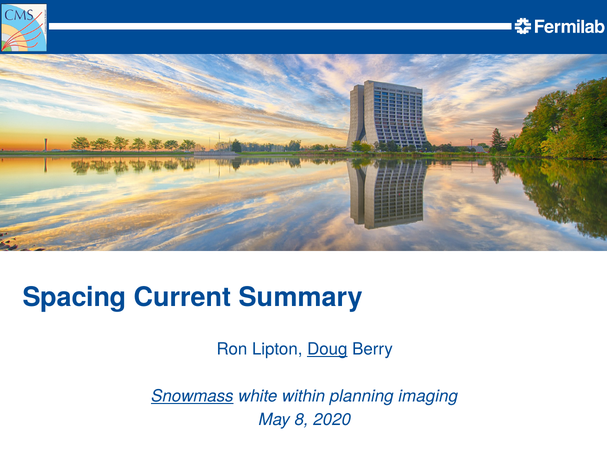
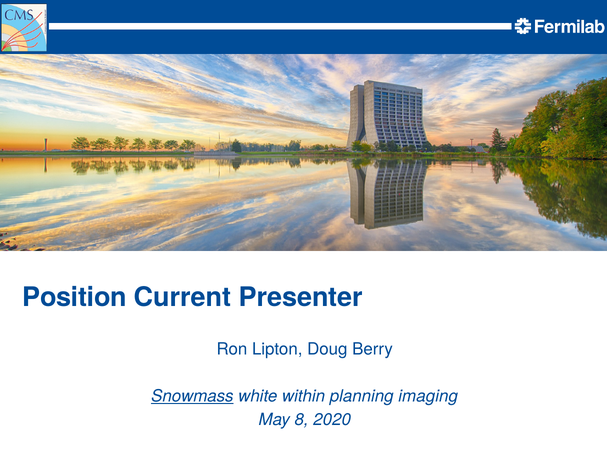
Spacing: Spacing -> Position (75, 298)
Summary: Summary -> Presenter (301, 298)
Doug underline: present -> none (327, 349)
